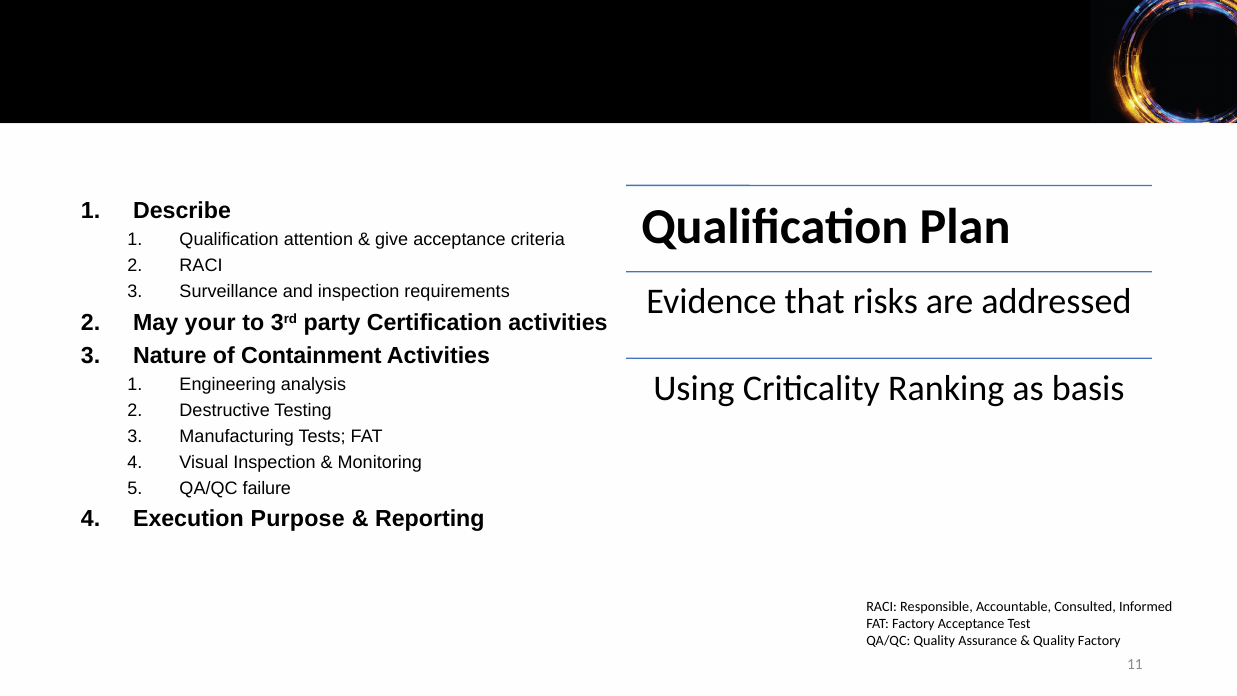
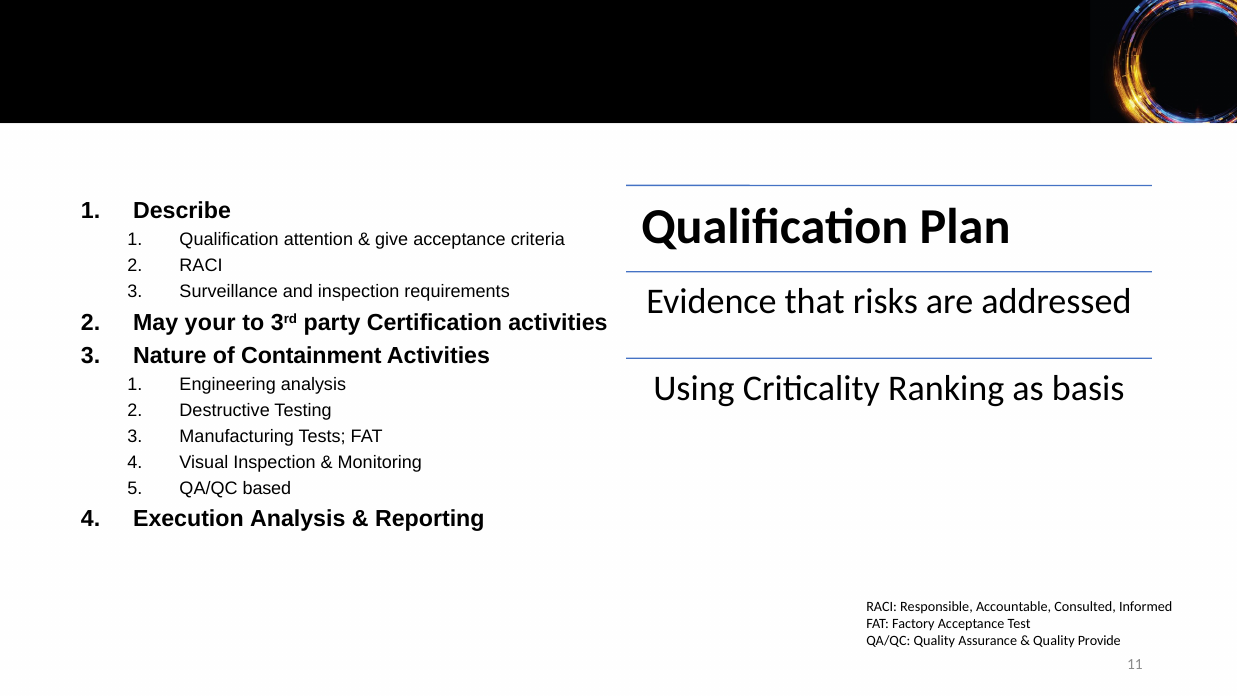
failure: failure -> based (267, 488)
Execution Purpose: Purpose -> Analysis (298, 519)
Quality Factory: Factory -> Provide (1099, 641)
